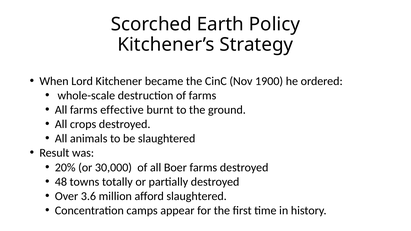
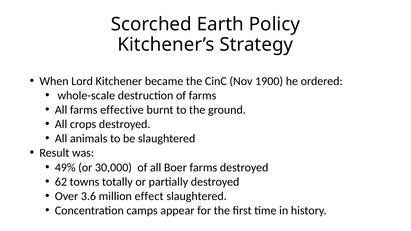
20%: 20% -> 49% (65, 168)
48: 48 -> 62 (61, 182)
afford: afford -> effect (149, 196)
